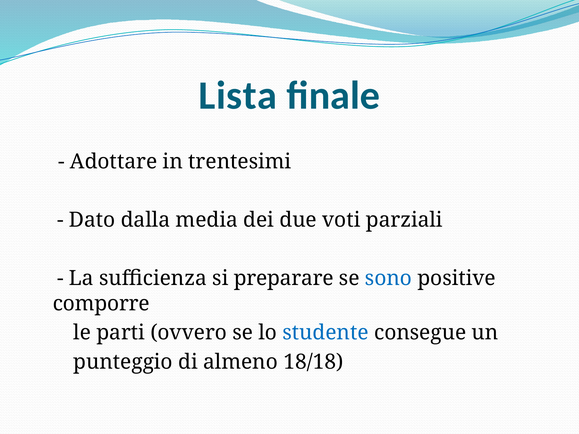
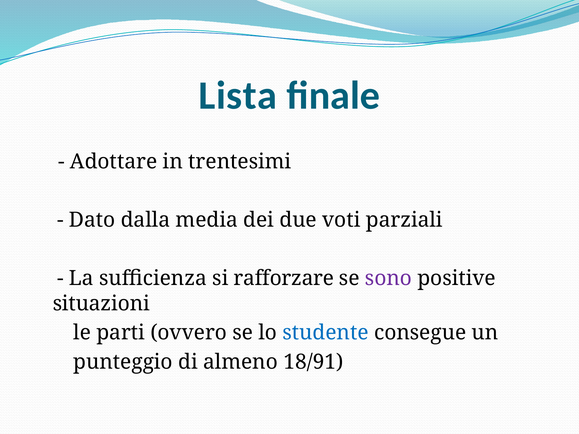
preparare: preparare -> rafforzare (284, 279)
sono colour: blue -> purple (388, 279)
comporre: comporre -> situazioni (101, 304)
18/18: 18/18 -> 18/91 (313, 362)
